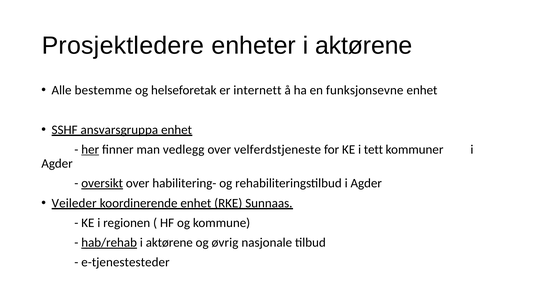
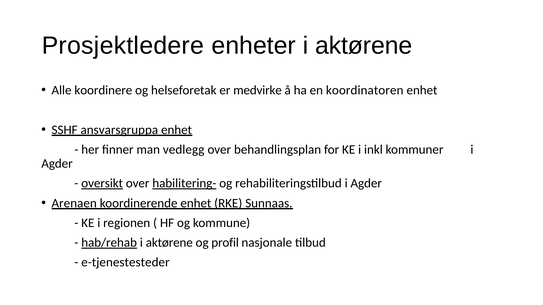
bestemme: bestemme -> koordinere (103, 90)
internett: internett -> medvirke (258, 90)
funksjonsevne: funksjonsevne -> koordinatoren (365, 90)
her underline: present -> none (90, 150)
velferdstjeneste: velferdstjeneste -> behandlingsplan (278, 150)
tett: tett -> inkl (373, 150)
habilitering- underline: none -> present (184, 183)
Veileder: Veileder -> Arenaen (74, 203)
øvrig: øvrig -> profil (225, 243)
